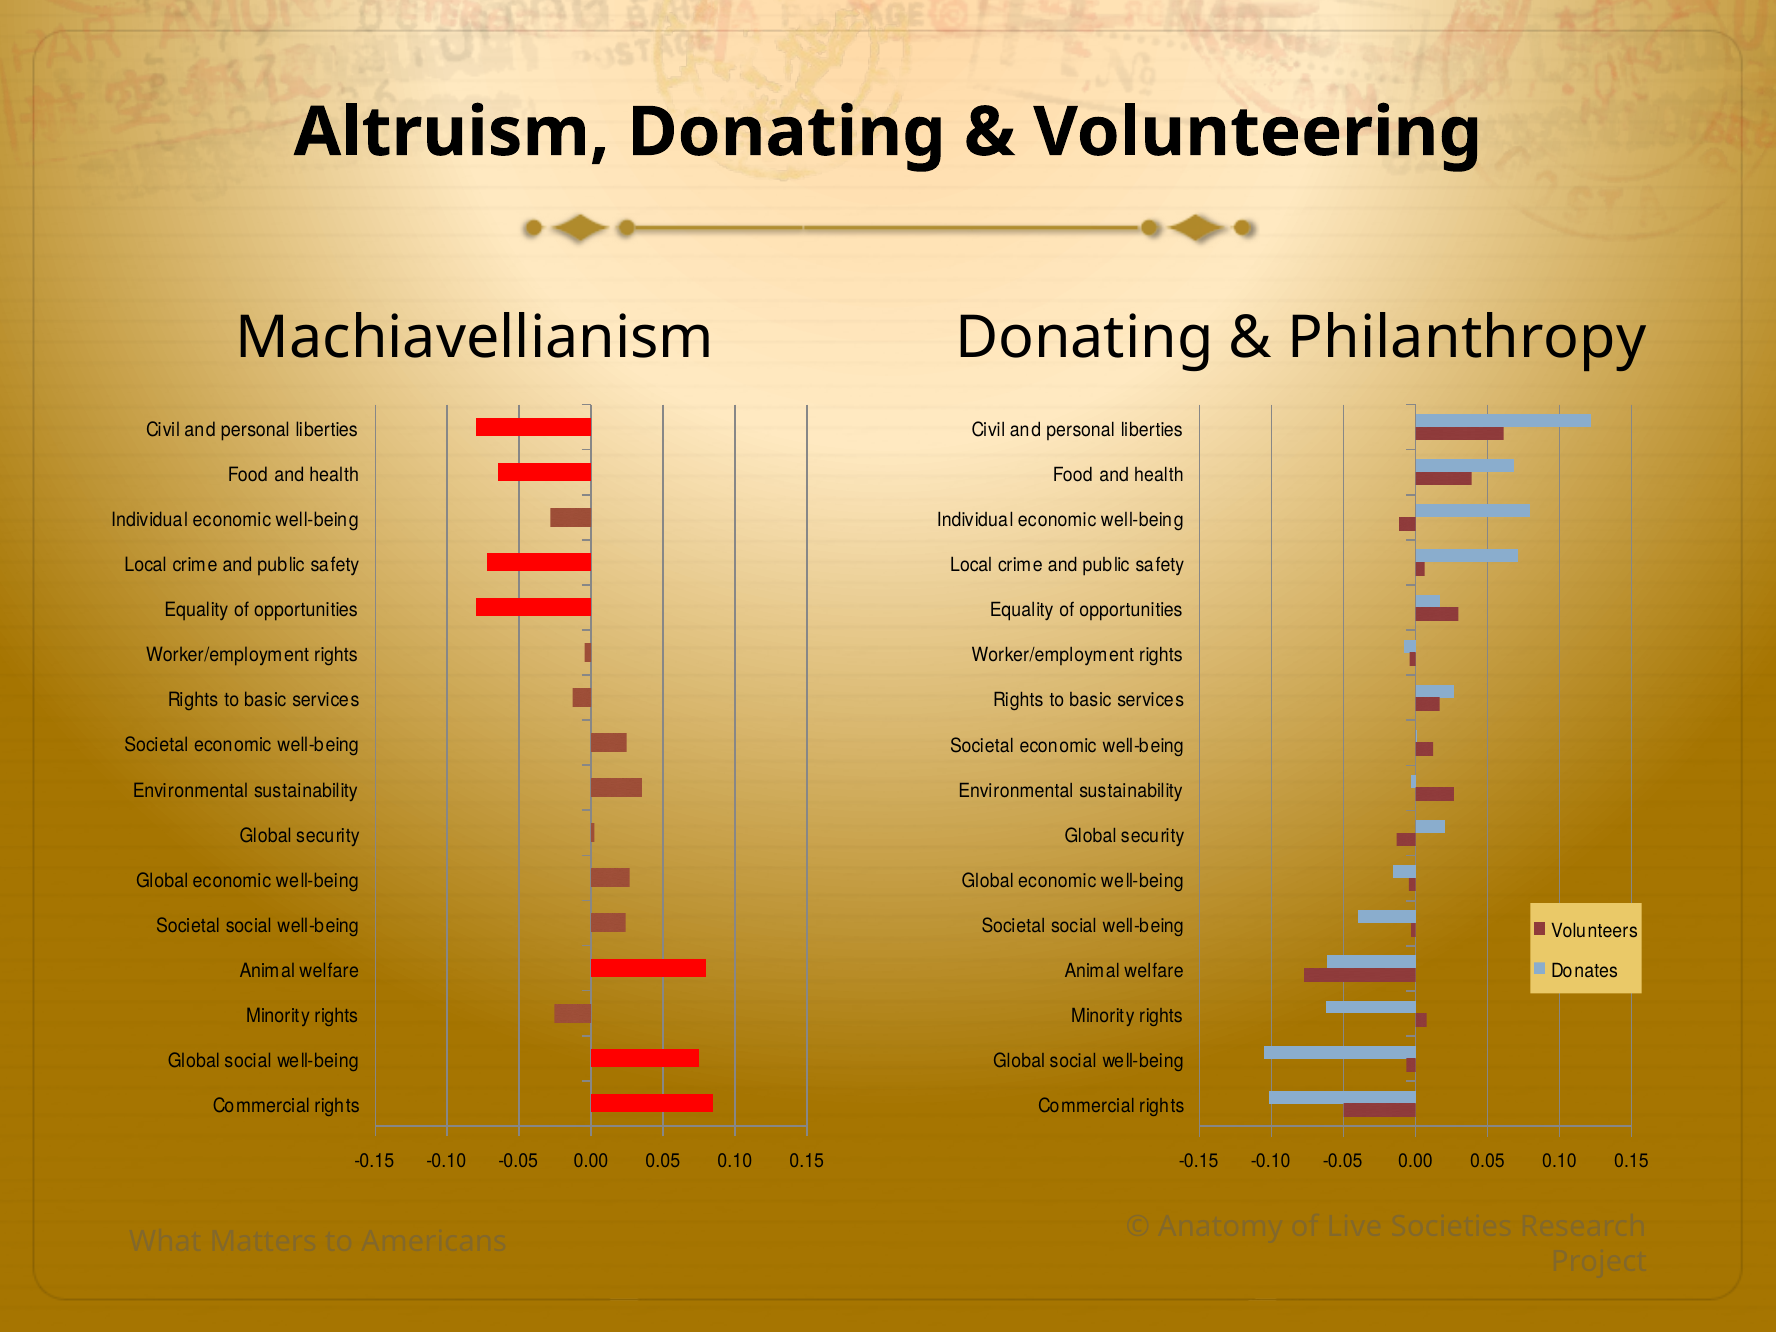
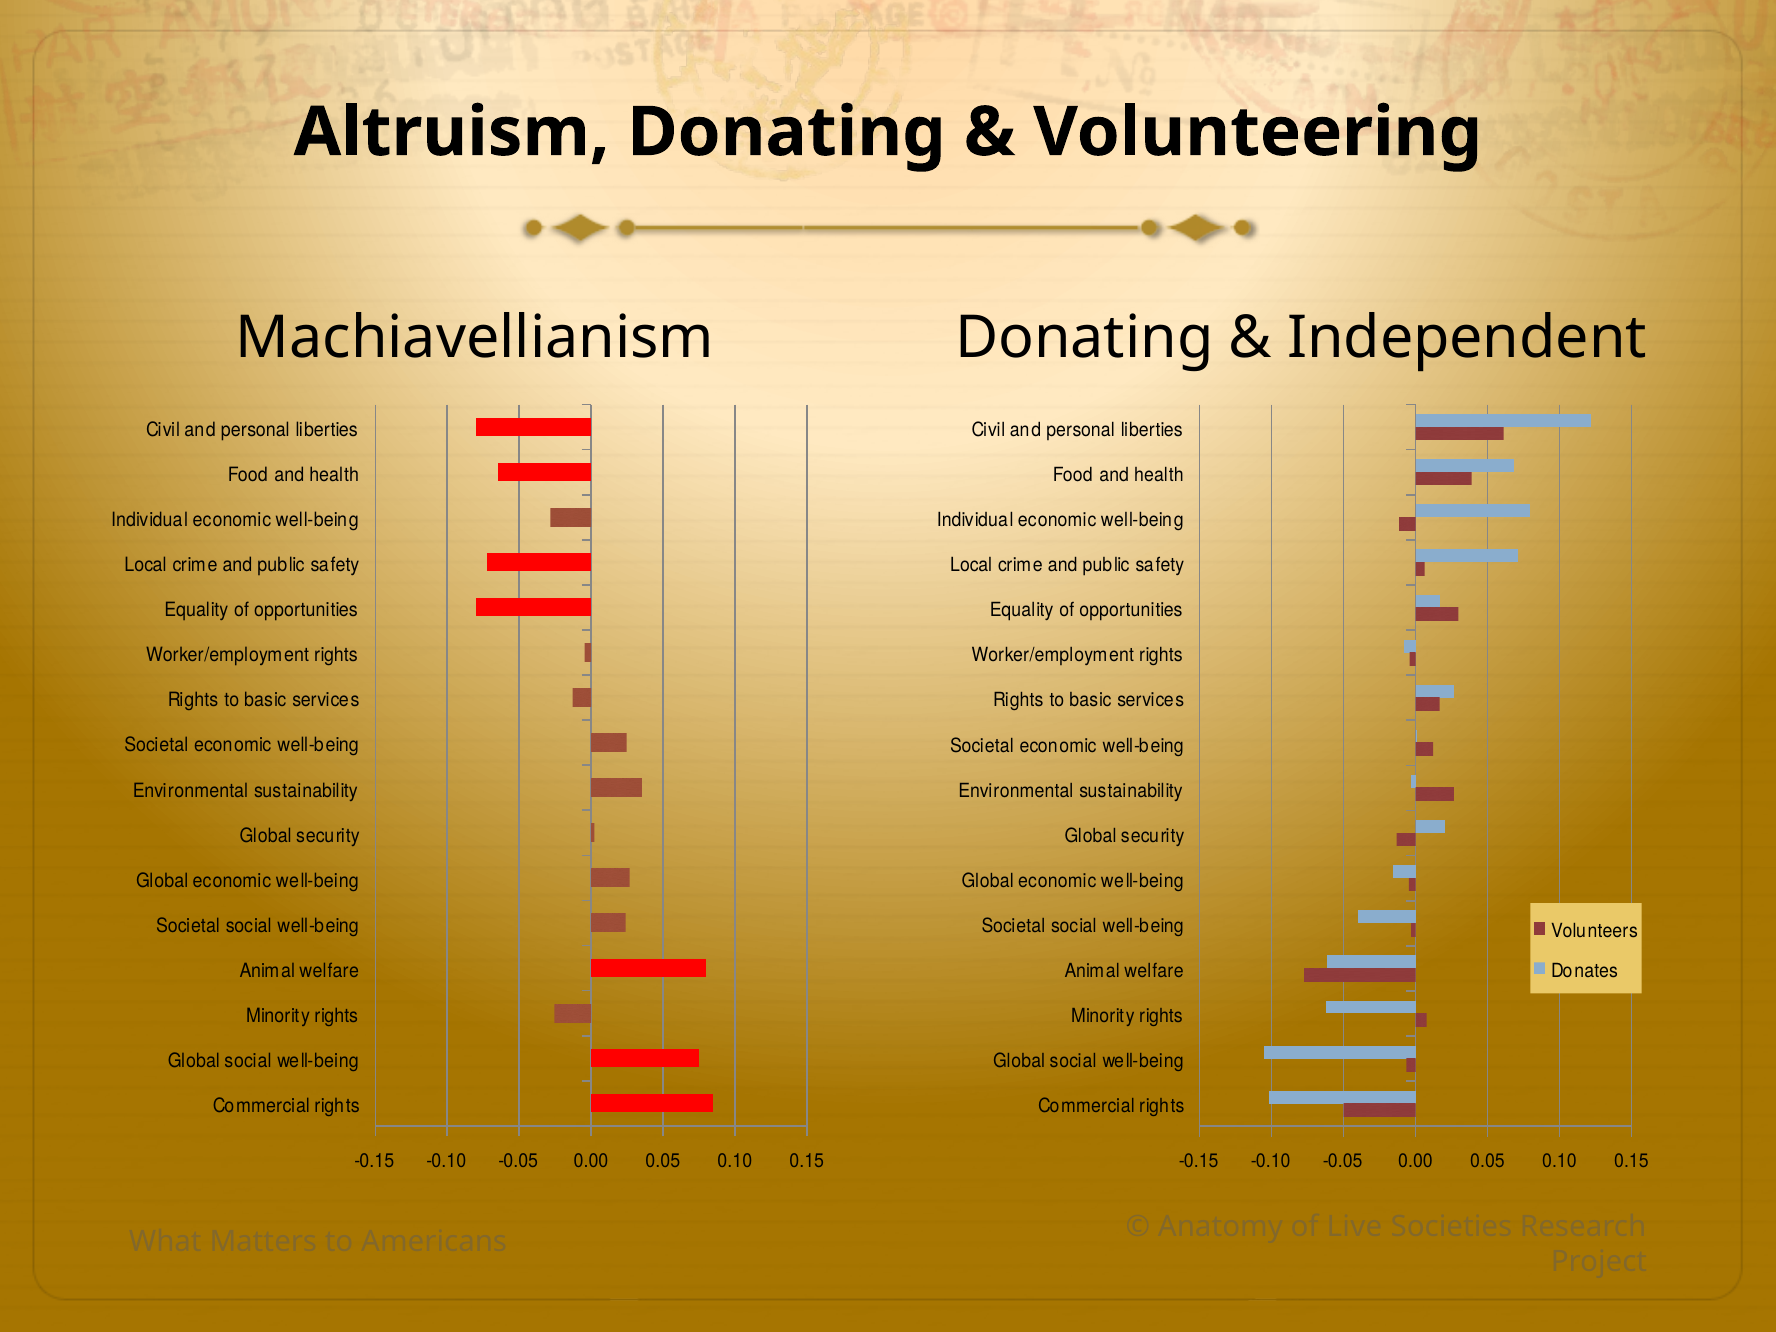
Philanthropy: Philanthropy -> Independent (1467, 338)
